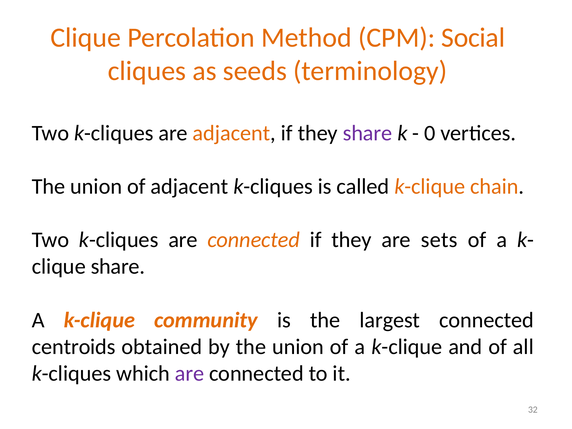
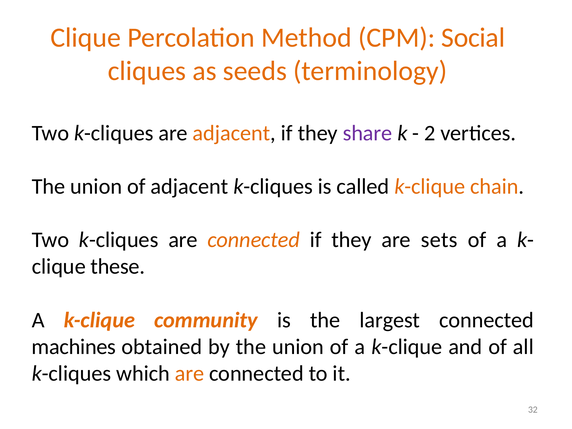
0: 0 -> 2 (430, 133)
clique share: share -> these (118, 267)
centroids: centroids -> machines (74, 347)
are colour: purple -> orange (190, 373)
